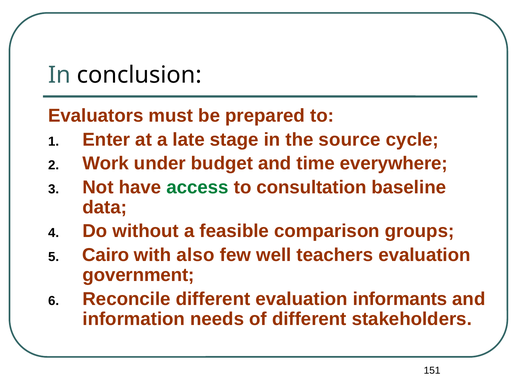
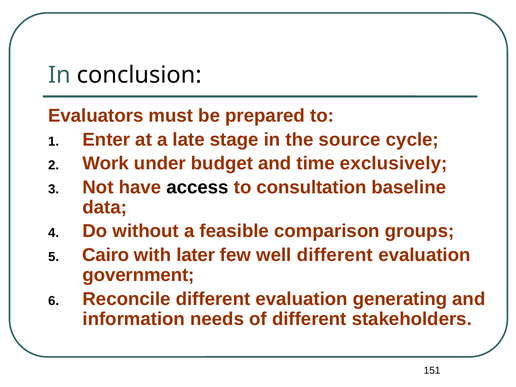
everywhere: everywhere -> exclusively (394, 163)
access colour: green -> black (198, 187)
also: also -> later (196, 255)
well teachers: teachers -> different (335, 255)
informants: informants -> generating (400, 299)
